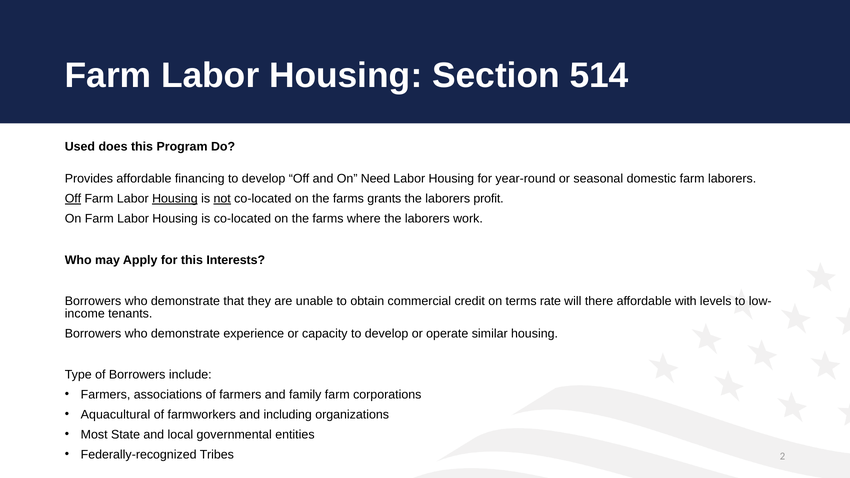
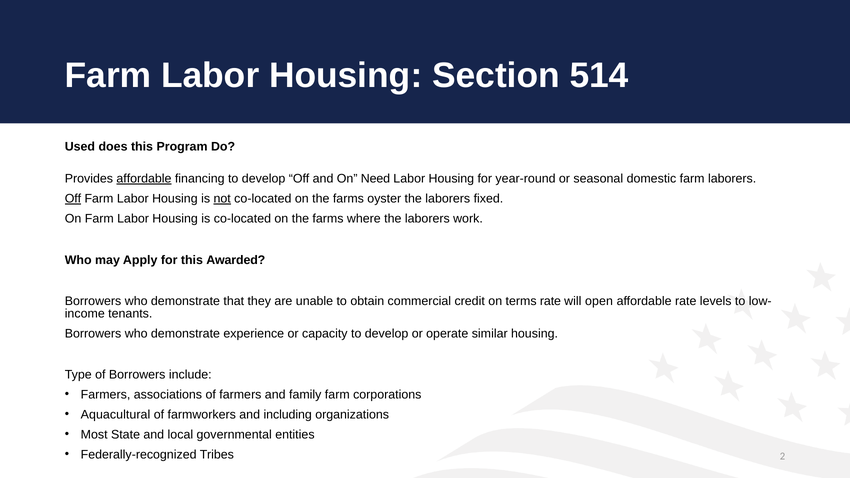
affordable underline: none -> present (144, 179)
Housing underline: present -> none (175, 199)
grants: grants -> oyster (384, 199)
profit: profit -> fixed (488, 199)
Interests: Interests -> Awarded (236, 260)
there: there -> open (599, 301)
affordable with: with -> rate (686, 301)
